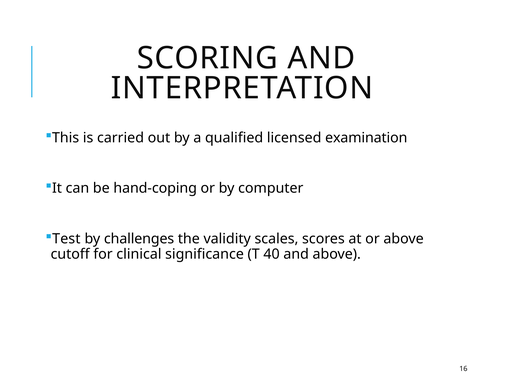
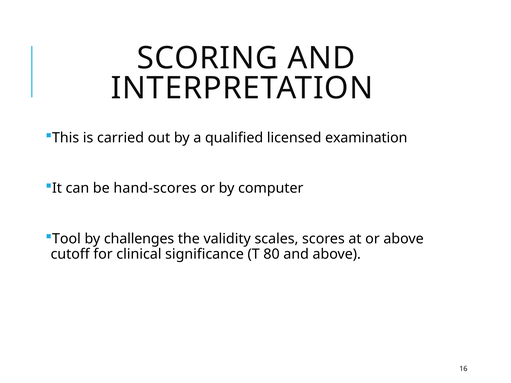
hand-coping: hand-coping -> hand-scores (155, 188)
Test: Test -> Tool (66, 239)
40: 40 -> 80 (272, 254)
